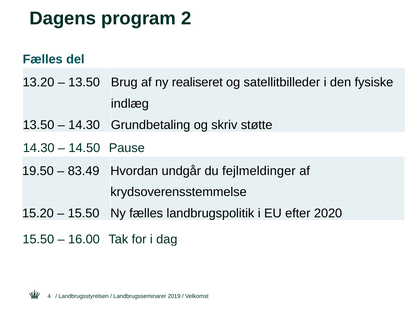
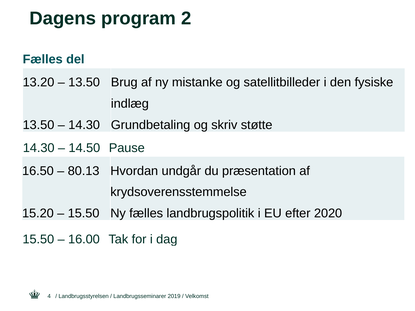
realiseret: realiseret -> mistanke (197, 82)
19.50: 19.50 -> 16.50 (38, 171)
83.49: 83.49 -> 80.13 (84, 171)
fejlmeldinger: fejlmeldinger -> præsentation (259, 171)
